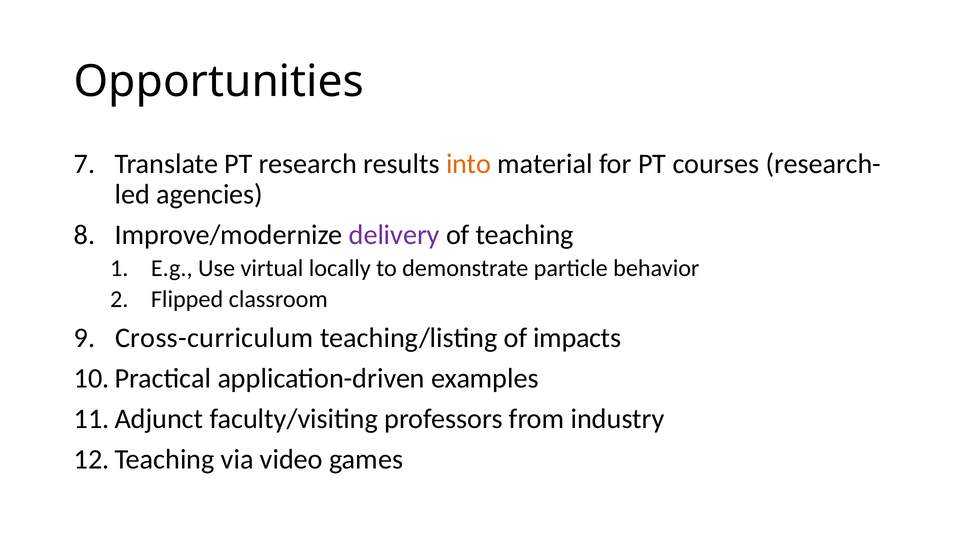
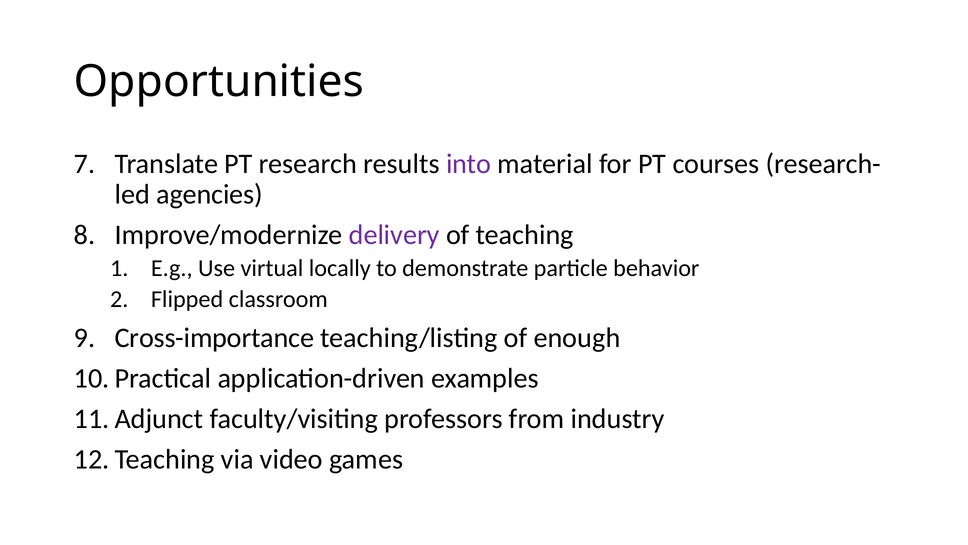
into colour: orange -> purple (469, 164)
Cross-curriculum: Cross-curriculum -> Cross-importance (214, 337)
impacts: impacts -> enough (577, 337)
